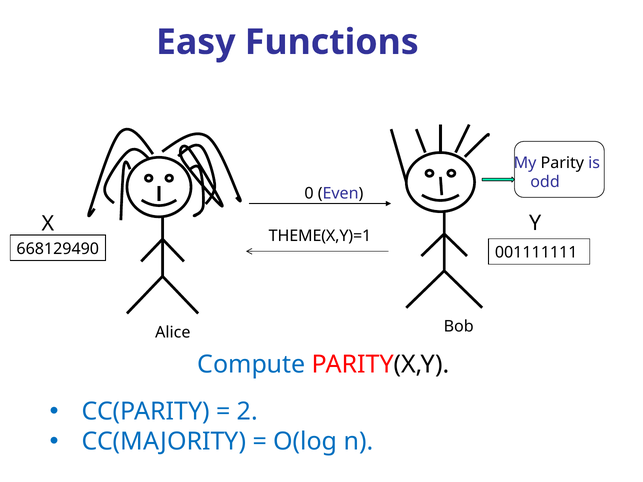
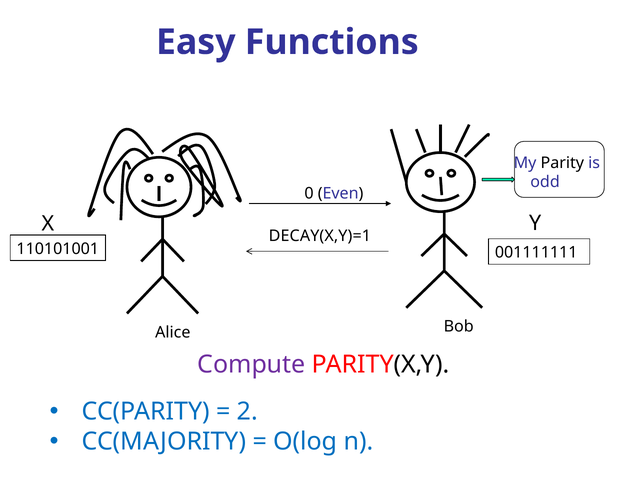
THEME(X,Y)=1: THEME(X,Y)=1 -> DECAY(X,Y)=1 (320, 236)
668129490: 668129490 -> 110101001 (58, 249)
Compute colour: blue -> purple (251, 365)
